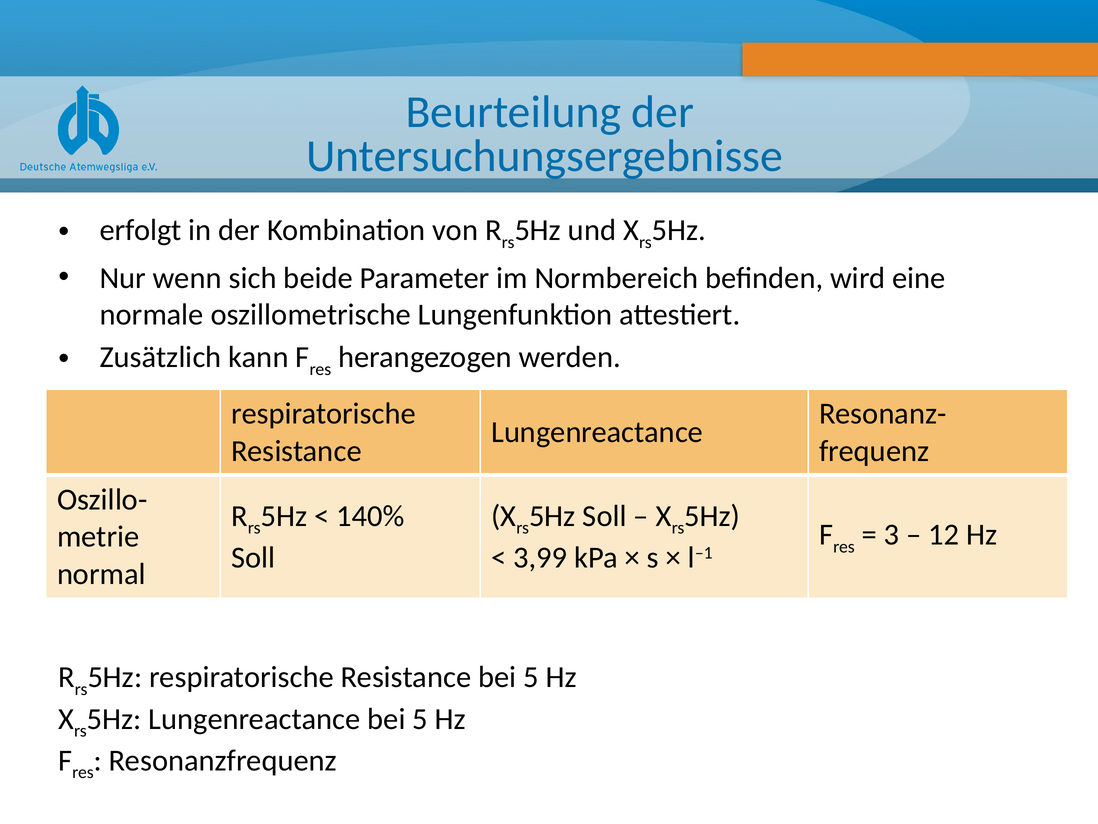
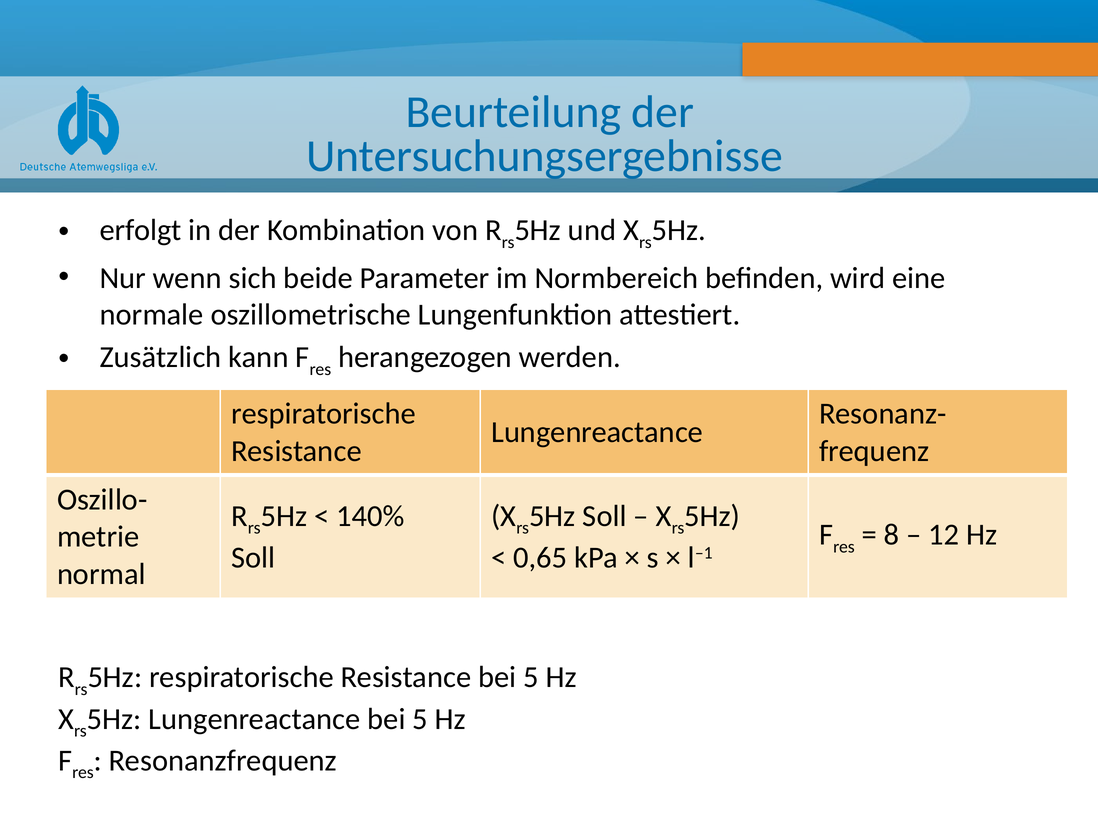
3: 3 -> 8 (891, 534)
3,99: 3,99 -> 0,65 (540, 557)
